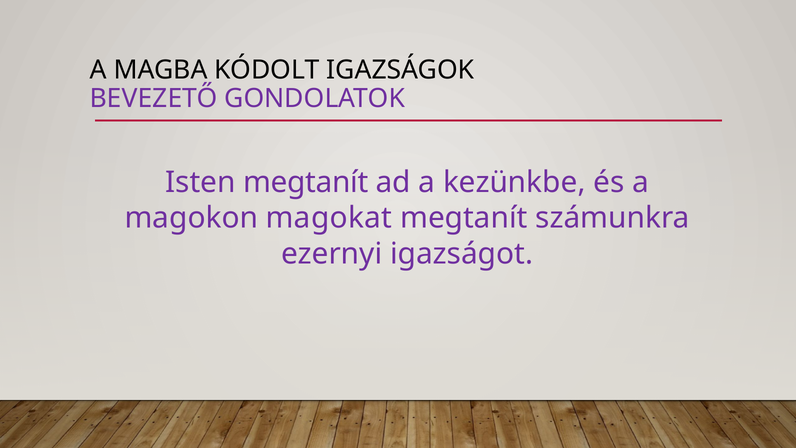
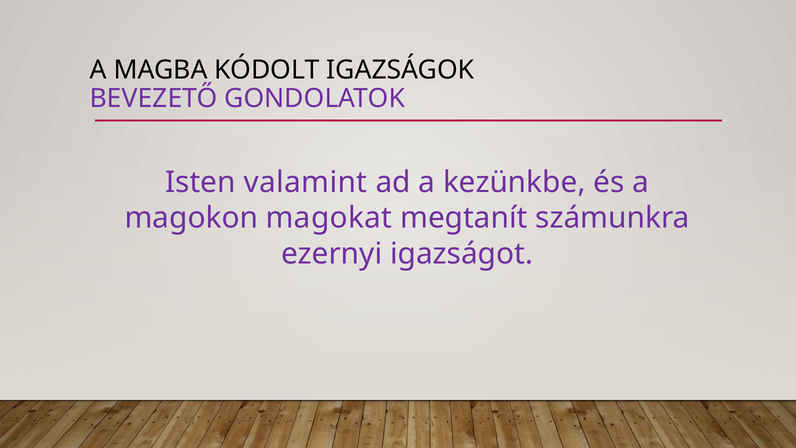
Isten megtanít: megtanít -> valamint (306, 182)
